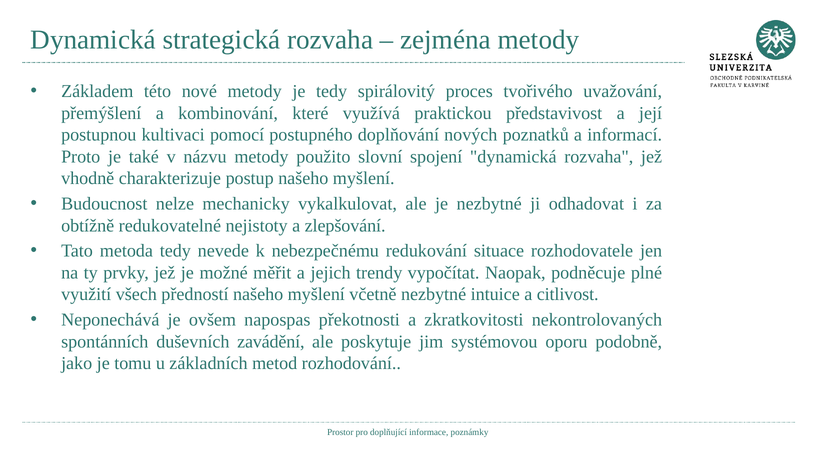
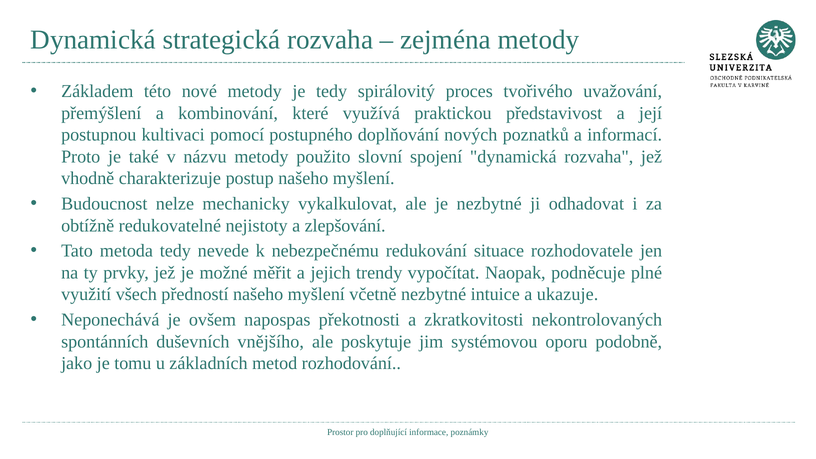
citlivost: citlivost -> ukazuje (568, 294)
zavádění: zavádění -> vnějšího (271, 342)
